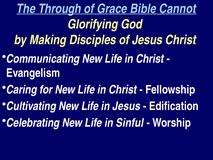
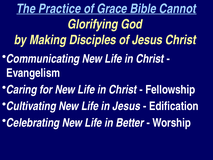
Through: Through -> Practice (60, 9)
Sinful: Sinful -> Better (130, 123)
